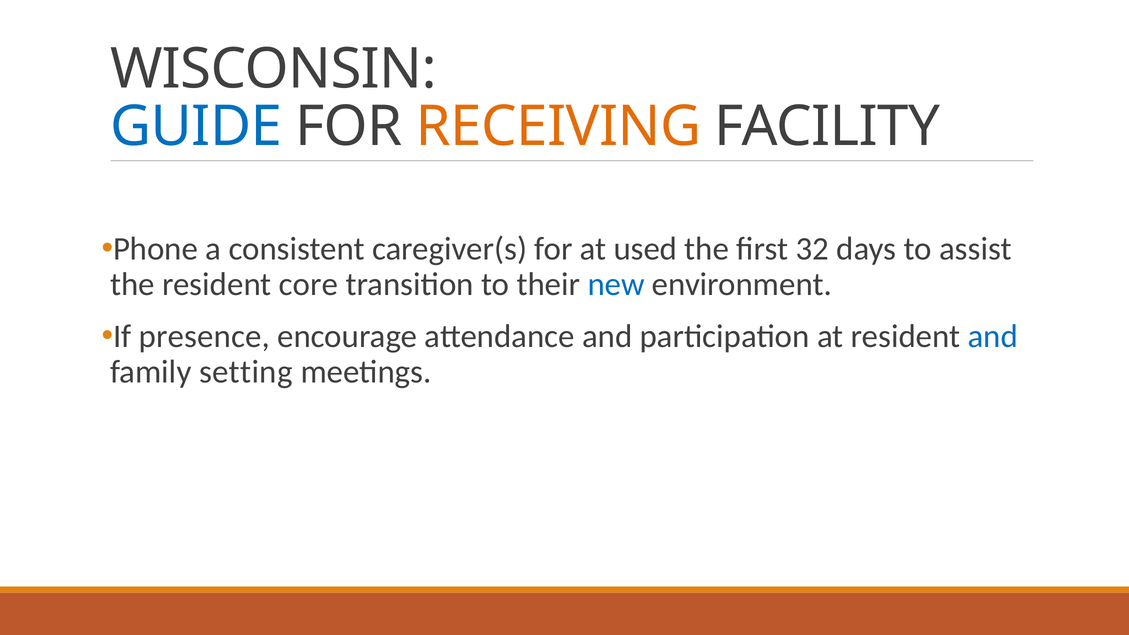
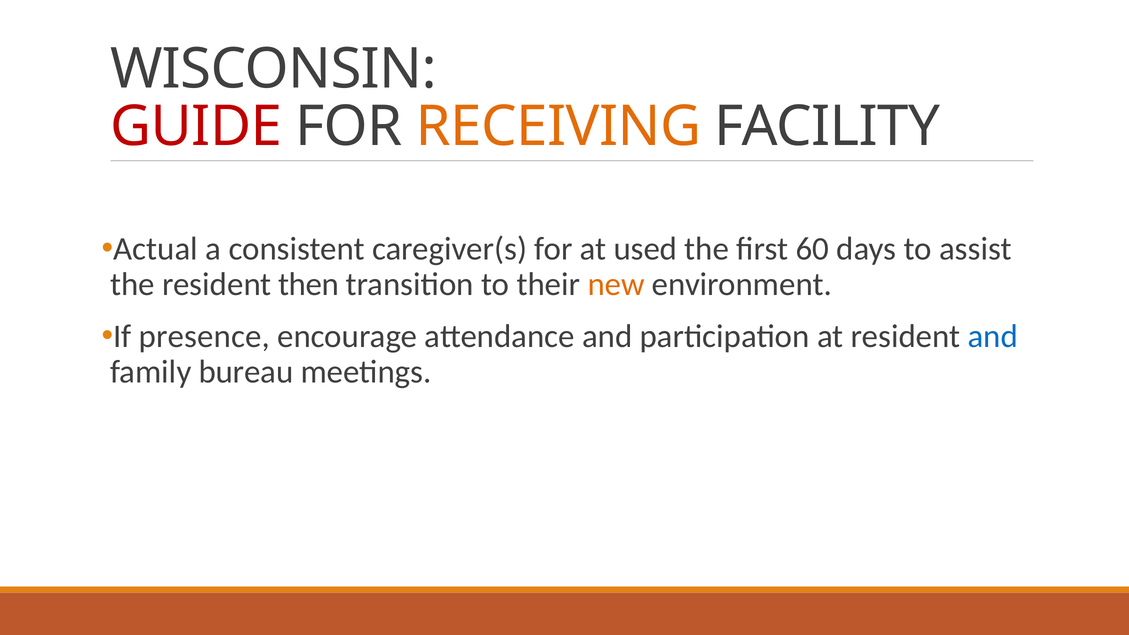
GUIDE colour: blue -> red (196, 126)
Phone: Phone -> Actual (155, 249)
32: 32 -> 60 (812, 249)
core: core -> then (309, 284)
new colour: blue -> orange (616, 284)
setting: setting -> bureau (246, 372)
